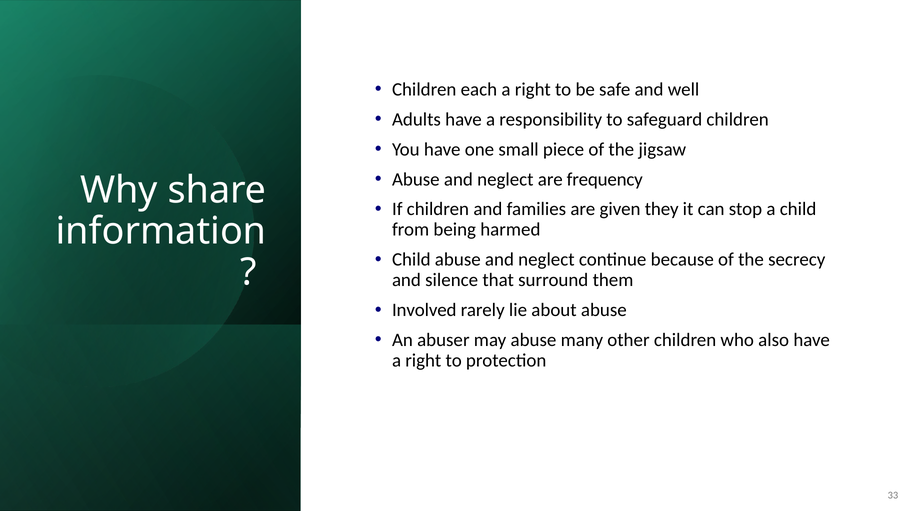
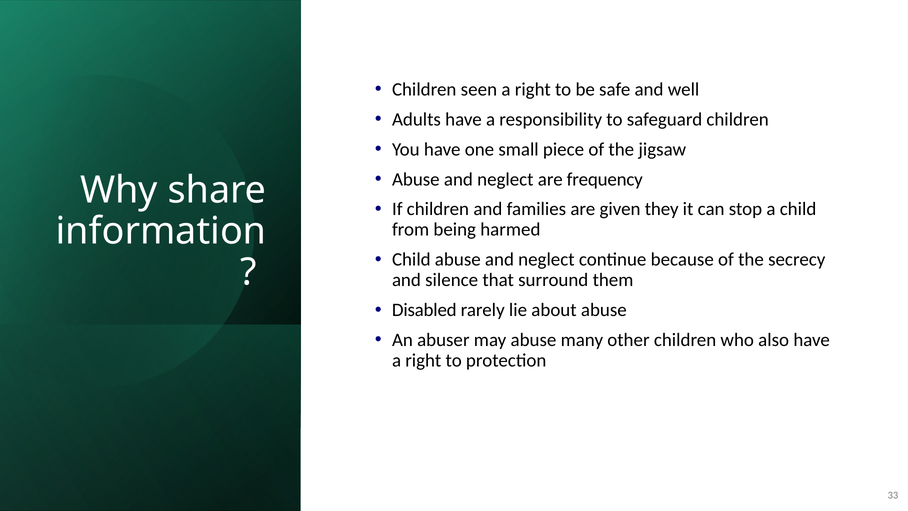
each: each -> seen (479, 89)
Involved: Involved -> Disabled (424, 310)
